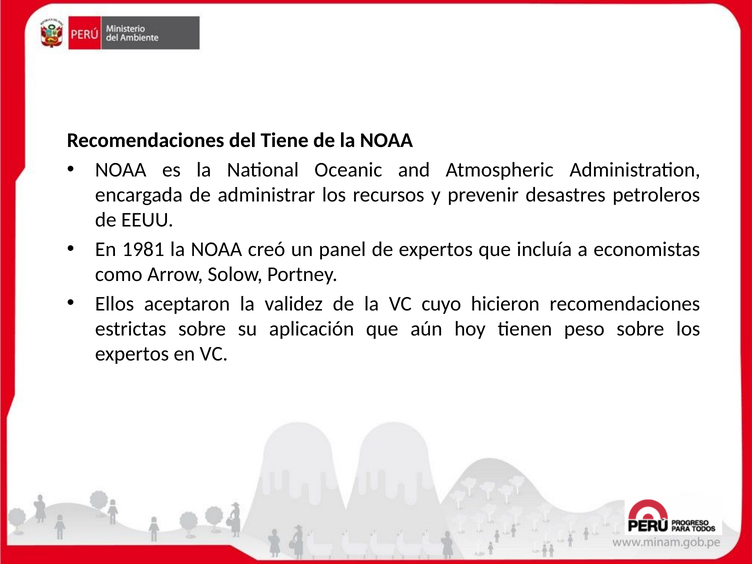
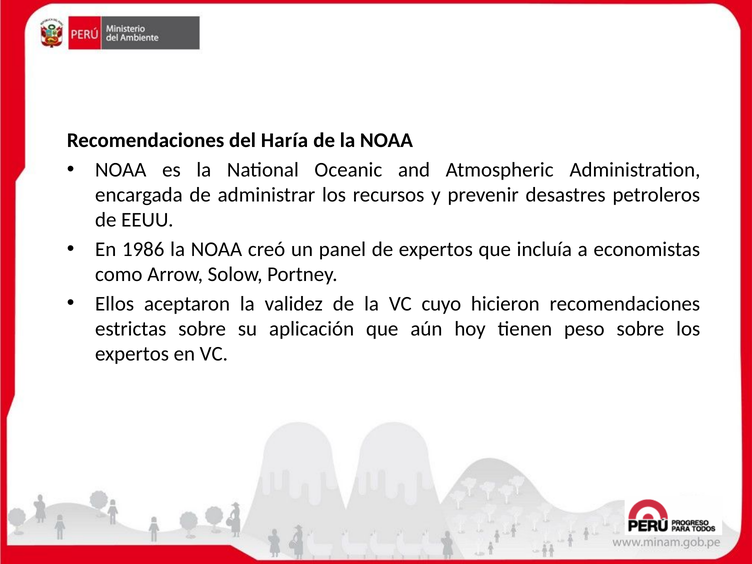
Tiene: Tiene -> Haría (285, 141)
1981: 1981 -> 1986 (143, 249)
